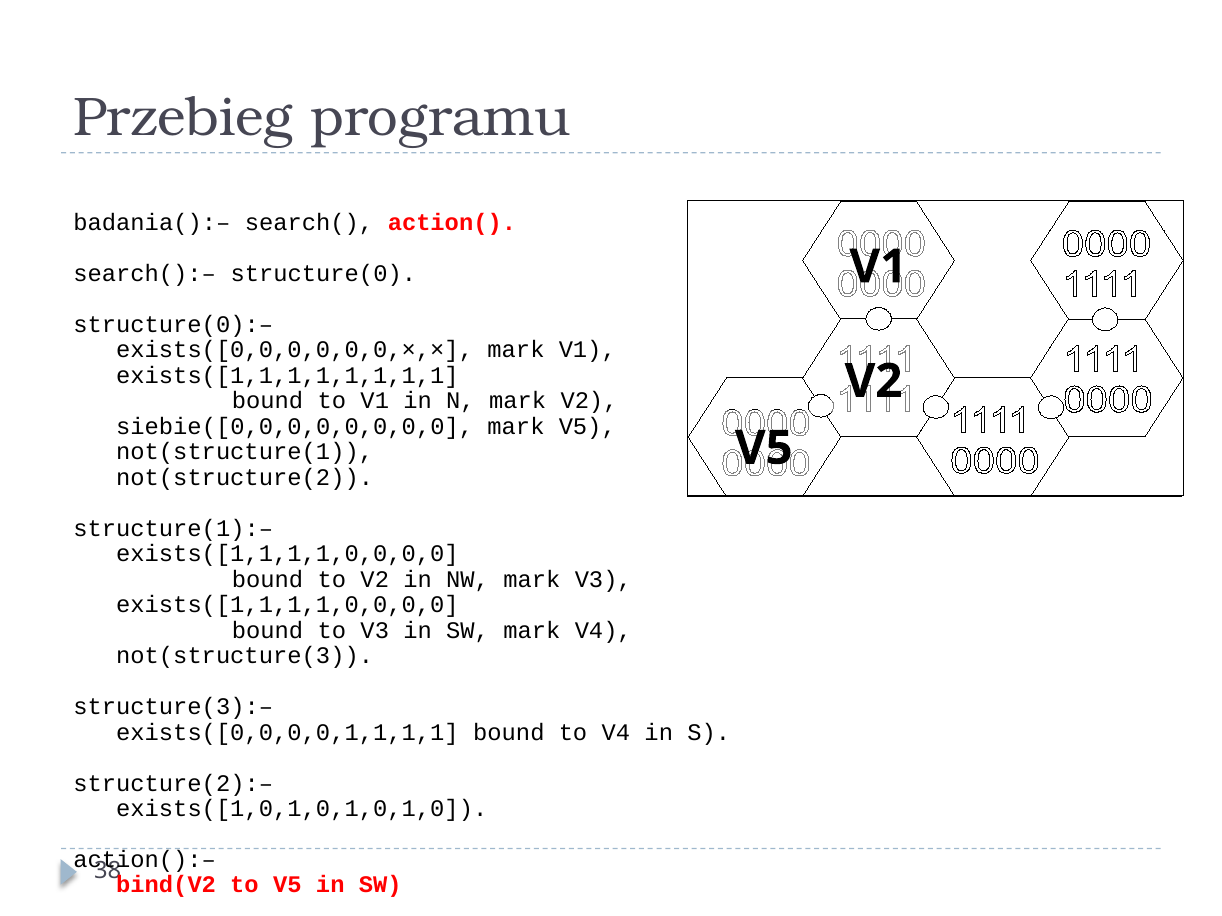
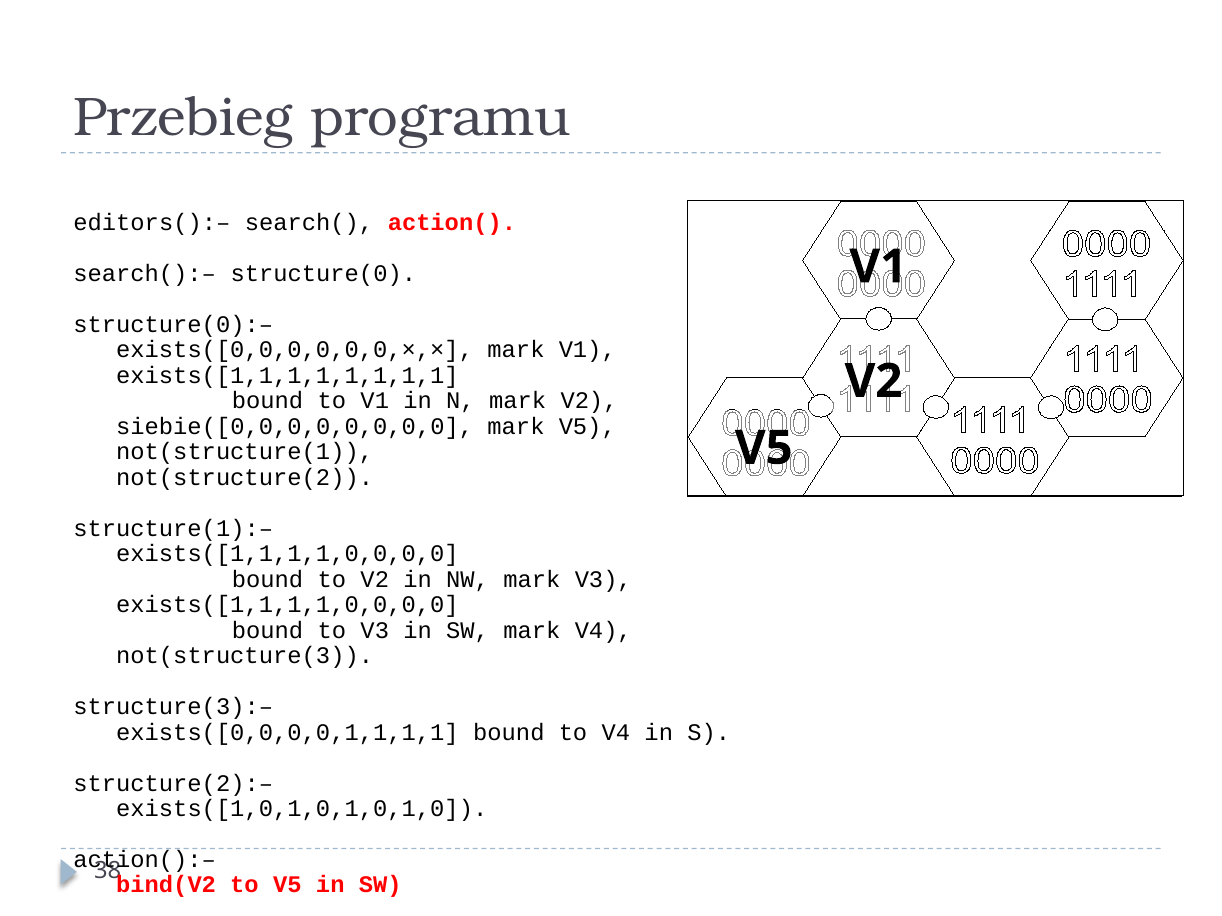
badania():–: badania():– -> editors():– (152, 223)
